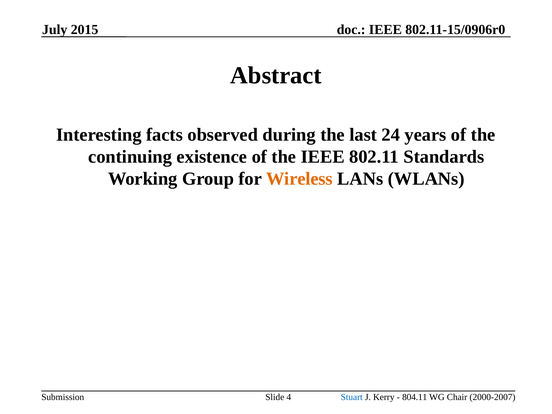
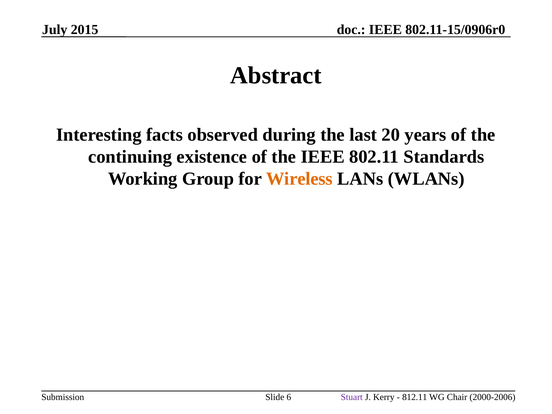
24: 24 -> 20 (391, 135)
4: 4 -> 6 (289, 397)
Stuart colour: blue -> purple (352, 397)
804.11: 804.11 -> 812.11 (415, 397)
2000-2007: 2000-2007 -> 2000-2006 (492, 397)
